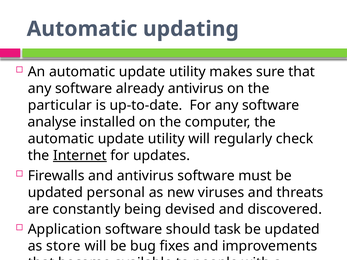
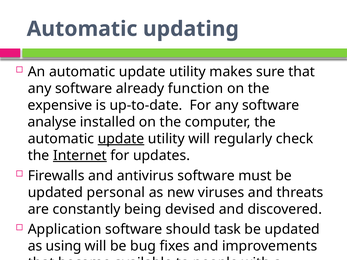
already antivirus: antivirus -> function (196, 89)
particular: particular -> expensive (60, 105)
update underline: none -> present (121, 139)
store: store -> using (64, 246)
